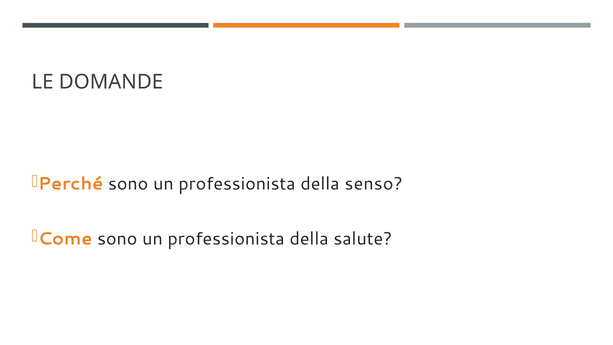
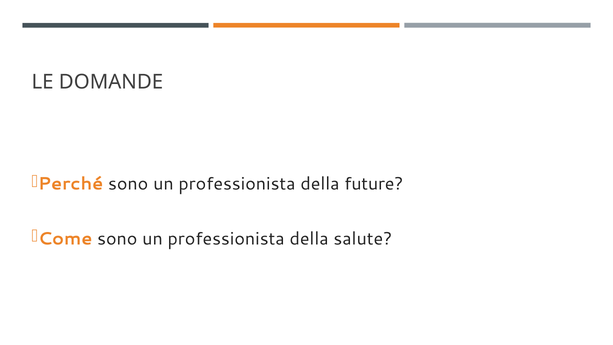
senso: senso -> future (374, 184)
